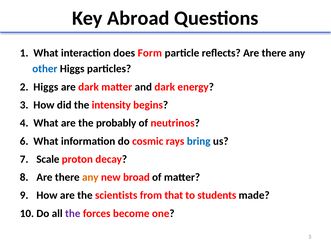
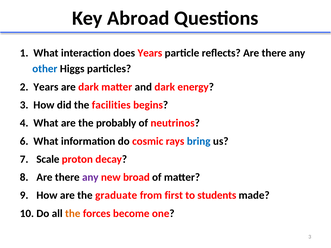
does Form: Form -> Years (150, 53)
2 Higgs: Higgs -> Years (46, 87)
intensity: intensity -> facilities (111, 105)
any colour: orange -> purple (90, 177)
scientists: scientists -> graduate (116, 196)
that: that -> first (174, 196)
the colour: purple -> orange (73, 214)
